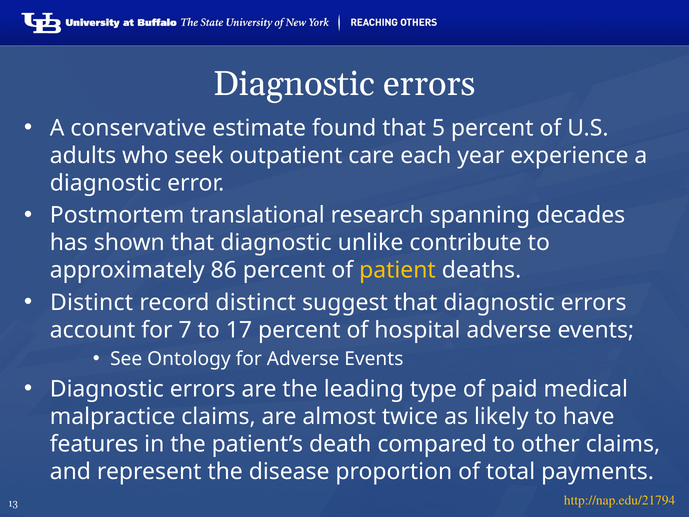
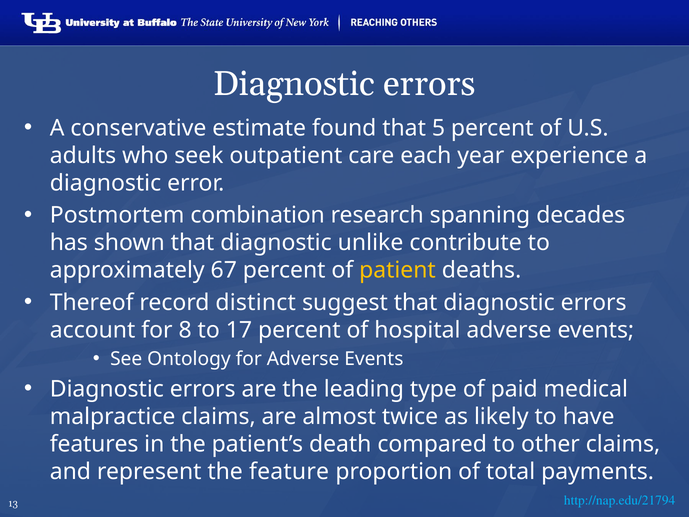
translational: translational -> combination (258, 215)
86: 86 -> 67 (224, 270)
Distinct: Distinct -> Thereof (92, 302)
7: 7 -> 8 (185, 330)
disease: disease -> feature (289, 472)
http://nap.edu/21794 colour: yellow -> light blue (620, 500)
